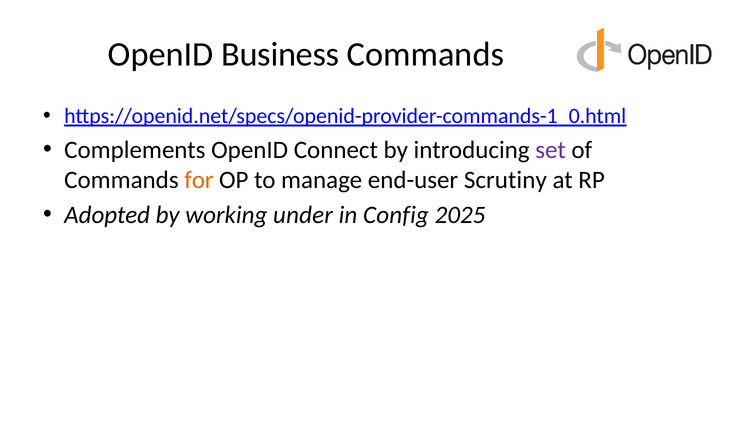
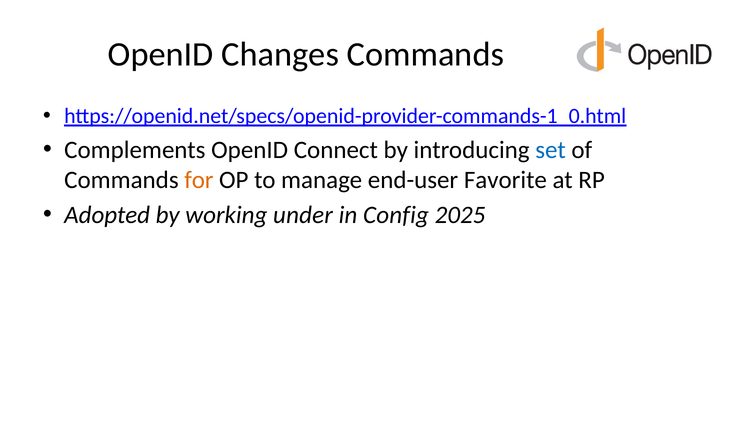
Business: Business -> Changes (280, 54)
set colour: purple -> blue (551, 150)
Scrutiny: Scrutiny -> Favorite (505, 180)
